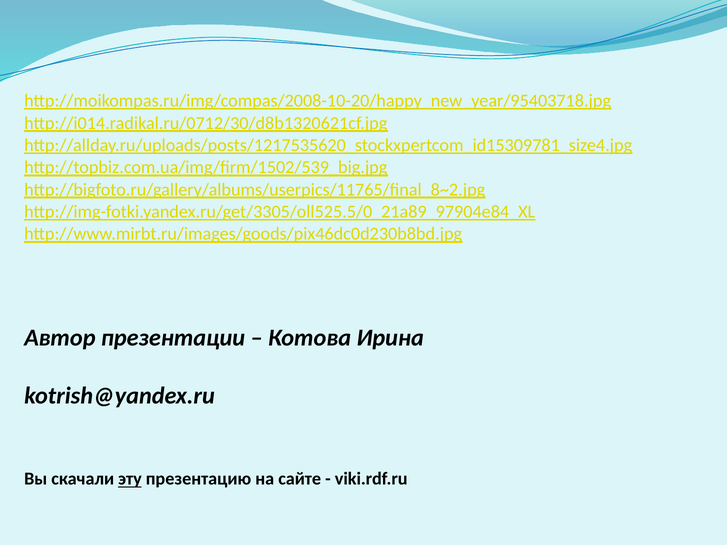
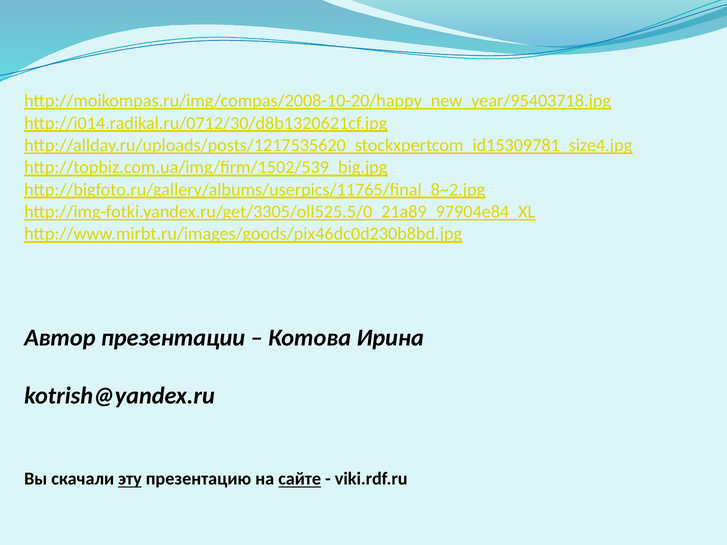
сайте underline: none -> present (300, 479)
